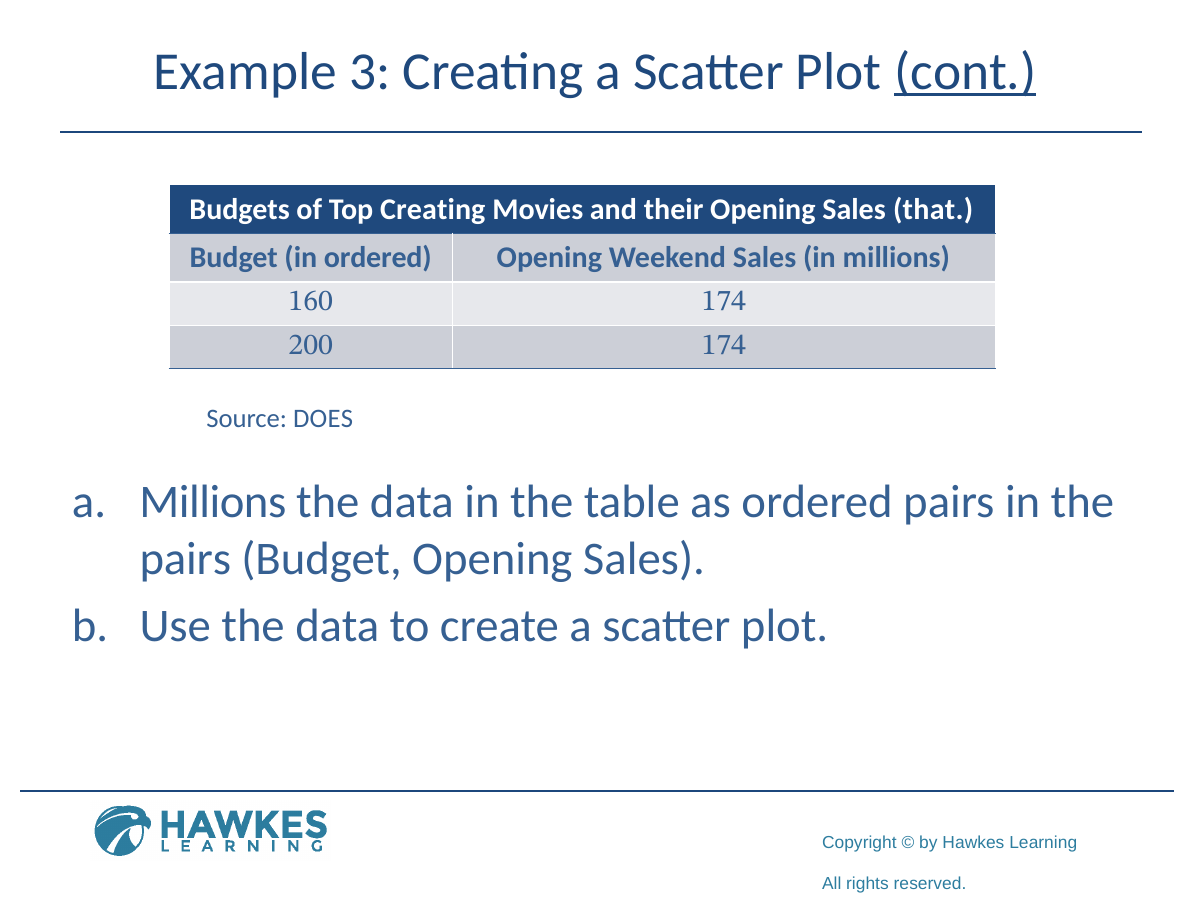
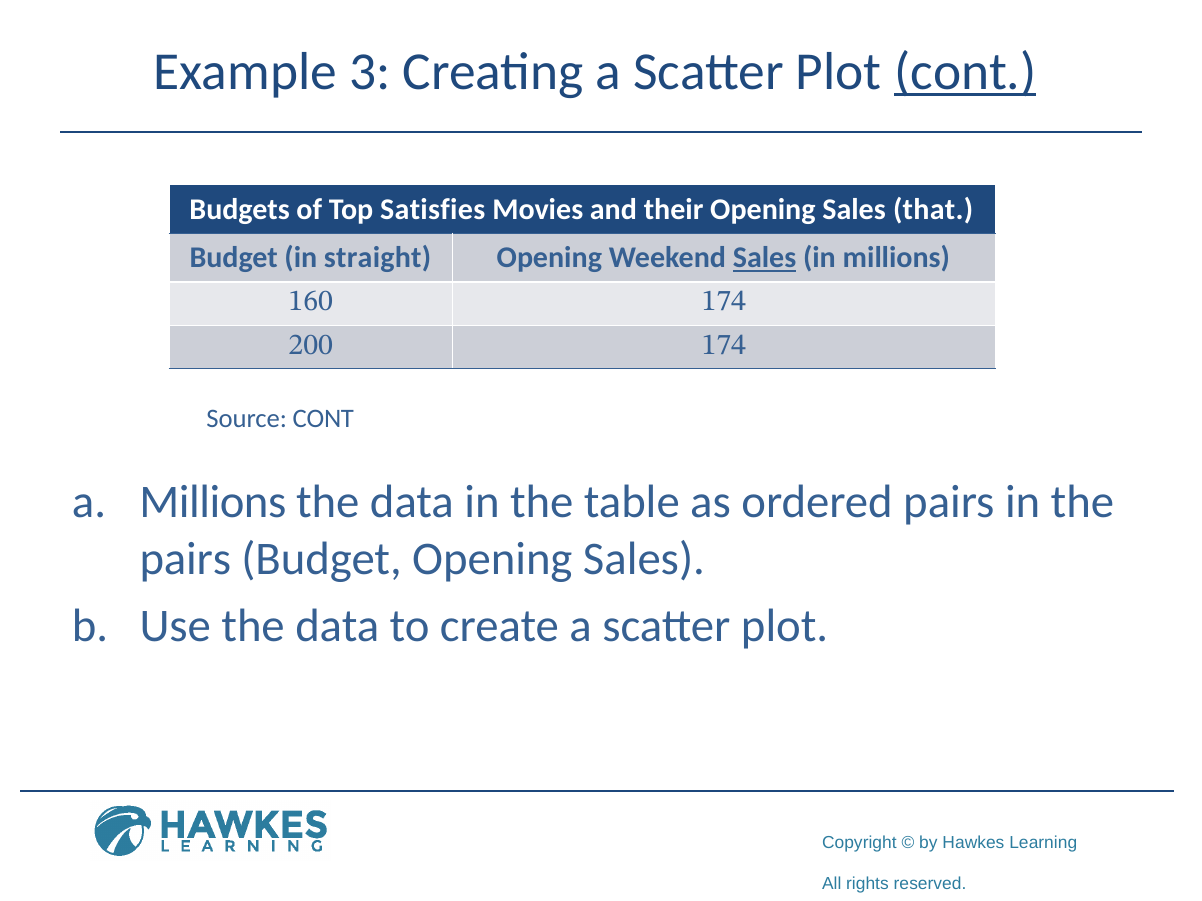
Top Creating: Creating -> Satisfies (433, 209)
in ordered: ordered -> straight (378, 258)
Sales underline: none -> present (765, 258)
Source DOES: DOES -> CONT (323, 419)
